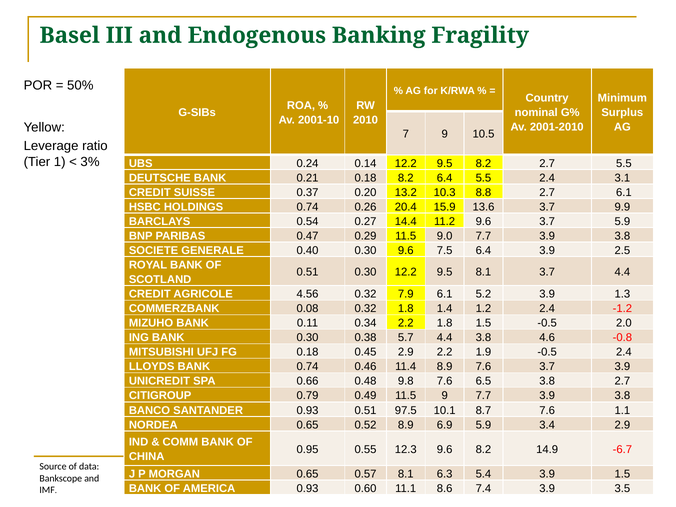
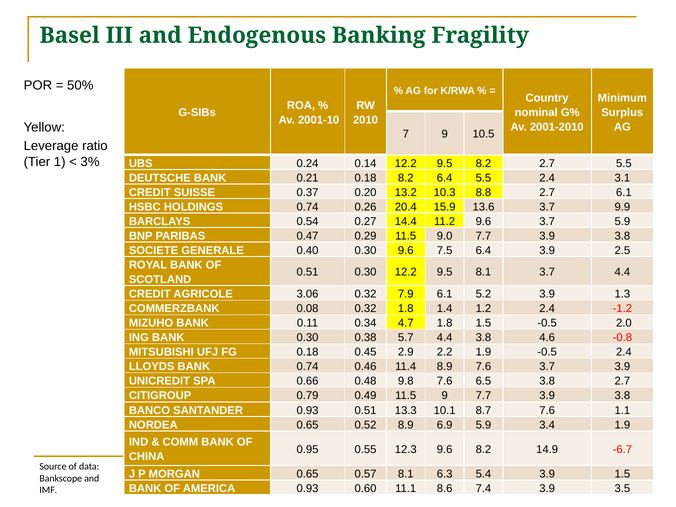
4.56: 4.56 -> 3.06 (308, 294)
0.34 2.2: 2.2 -> 4.7 (406, 323)
97.5: 97.5 -> 13.3 (406, 410)
3.4 2.9: 2.9 -> 1.9 (622, 425)
